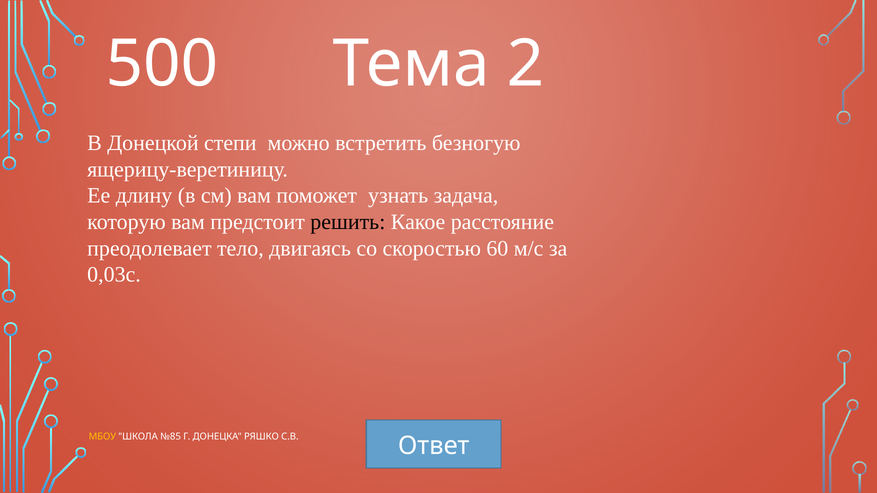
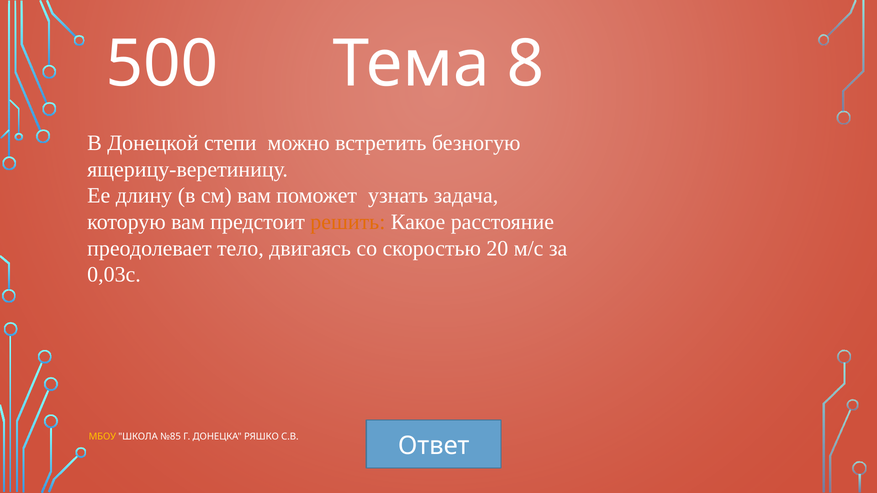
2: 2 -> 8 (526, 64)
решить colour: black -> orange (348, 222)
60: 60 -> 20 (497, 248)
